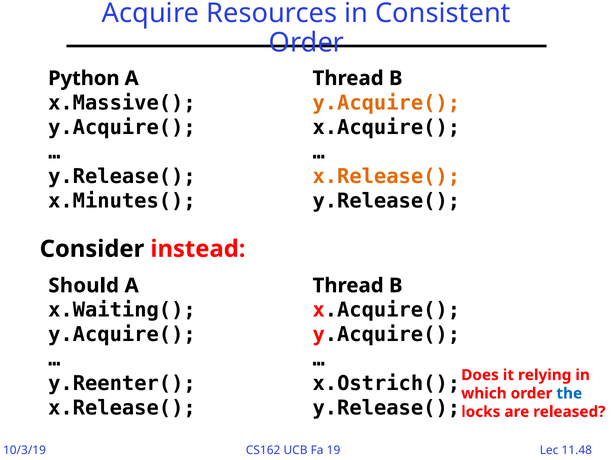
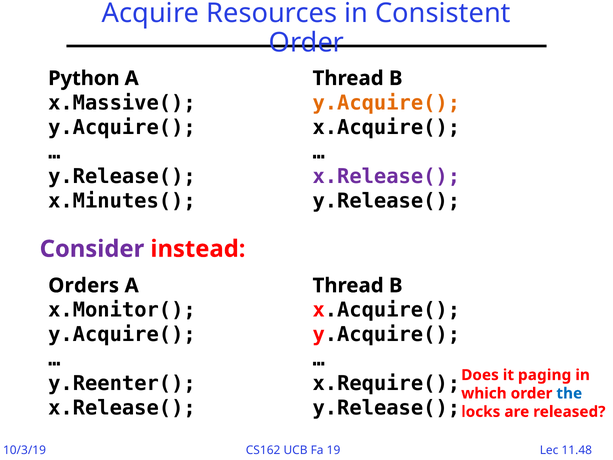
x.Release( colour: orange -> purple (386, 176)
Consider colour: black -> purple (92, 249)
Should: Should -> Orders (84, 285)
x.Waiting(: x.Waiting( -> x.Monitor( (122, 310)
relying: relying -> paging (545, 375)
x.Ostrich(: x.Ostrich( -> x.Require( (386, 383)
